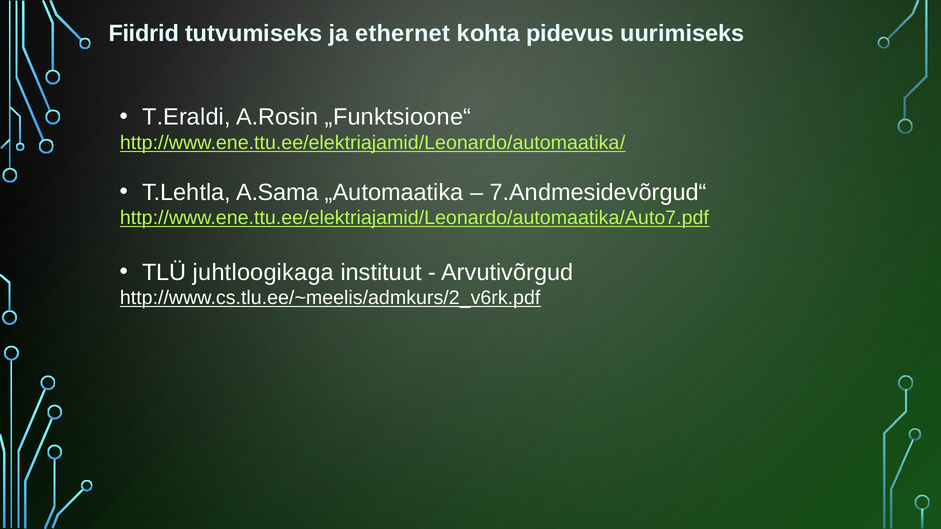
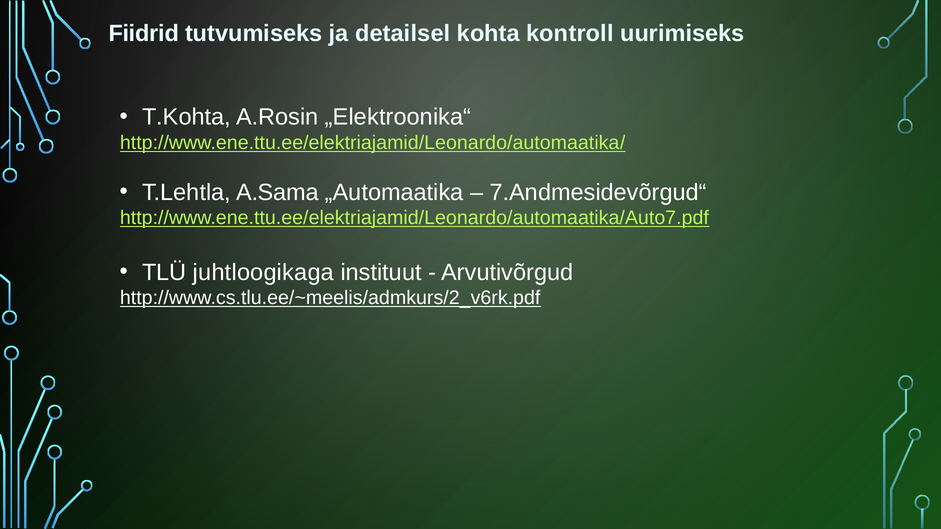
ethernet: ethernet -> detailsel (403, 33)
pidevus: pidevus -> kontroll (570, 33)
T.Eraldi: T.Eraldi -> T.Kohta (186, 117)
„Funktsioone“: „Funktsioone“ -> „Elektroonika“ (398, 117)
